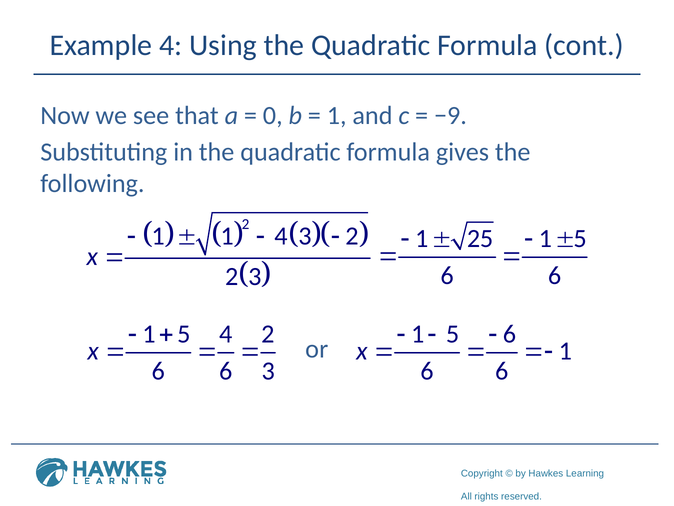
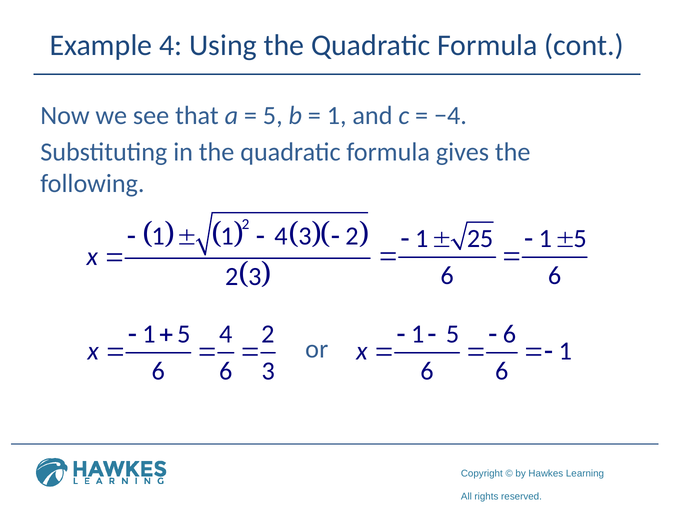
0: 0 -> 5 (273, 115)
−9: −9 -> −4 (451, 115)
